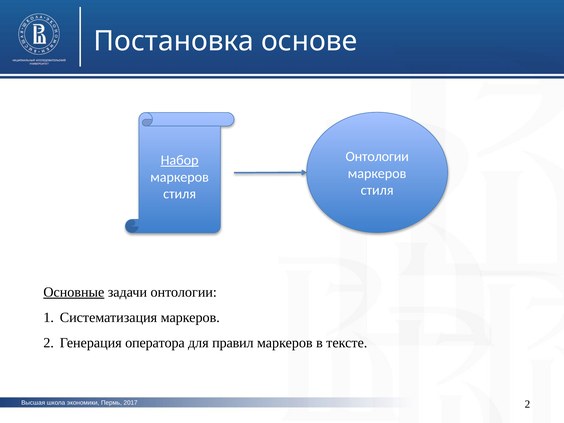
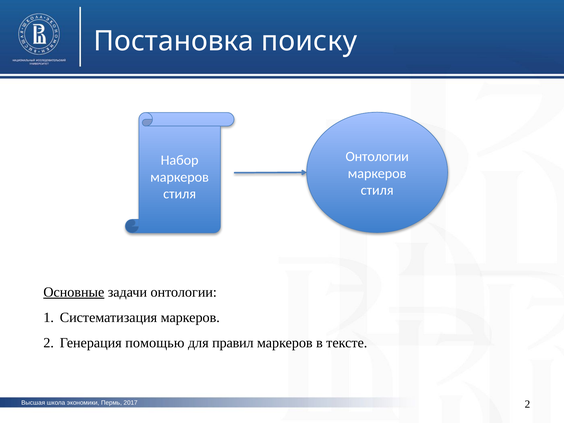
основе: основе -> поиску (309, 41)
Набор underline: present -> none (180, 160)
оператора: оператора -> помощью (155, 343)
